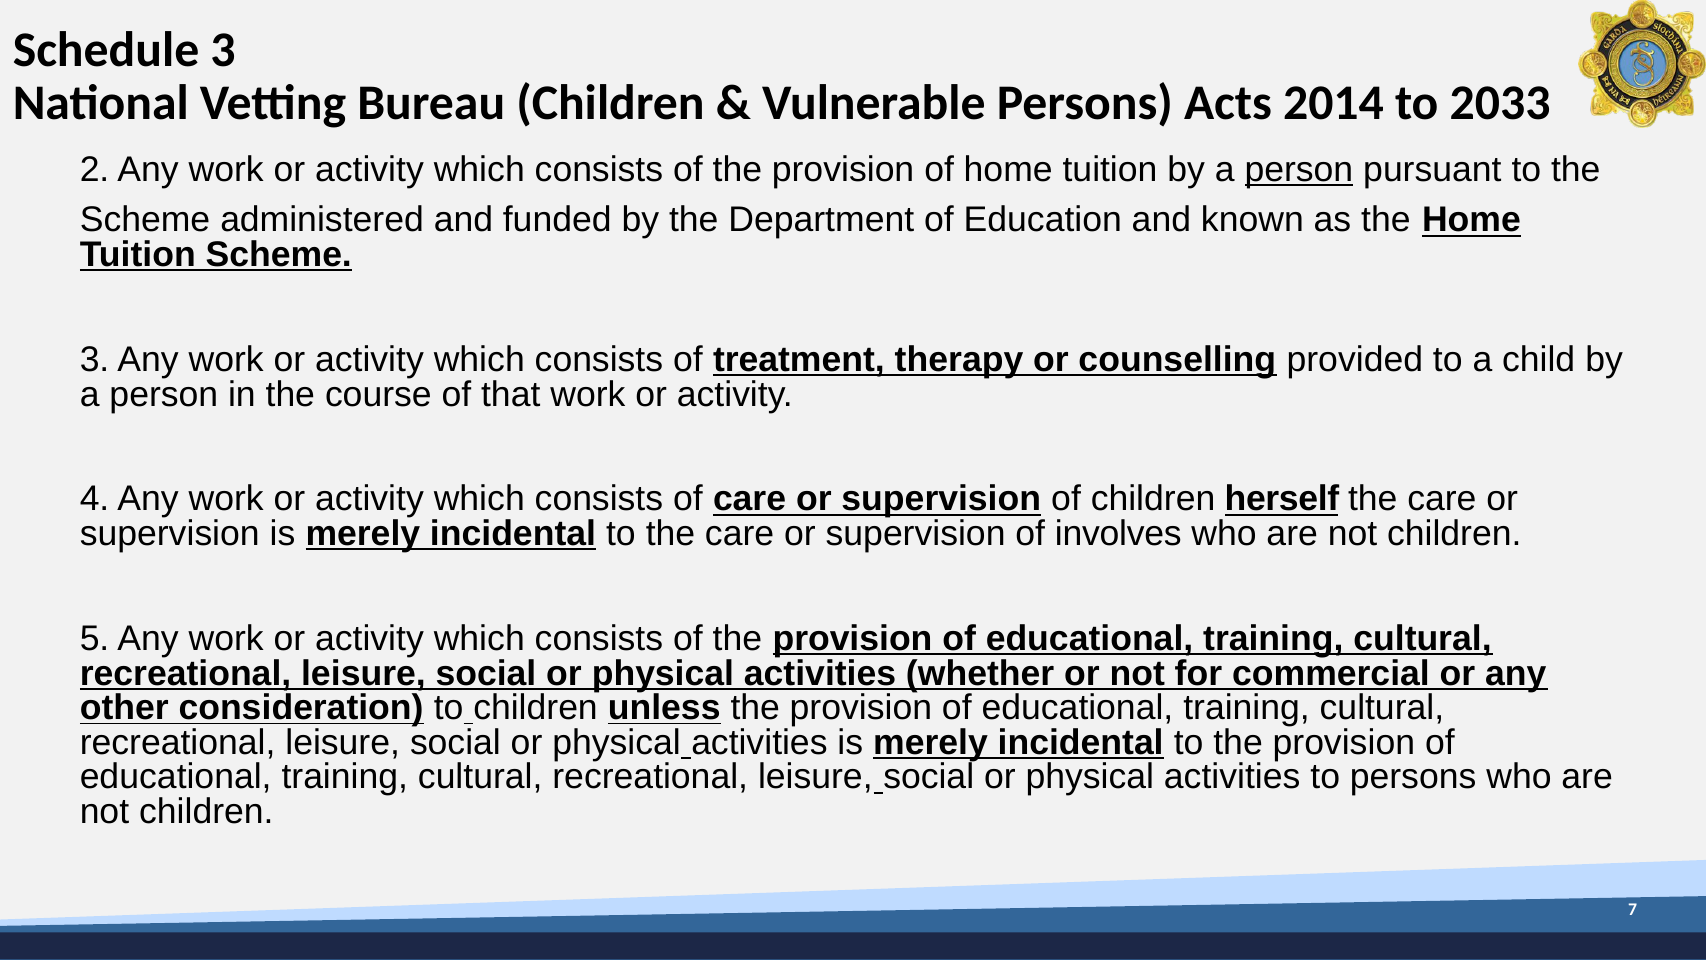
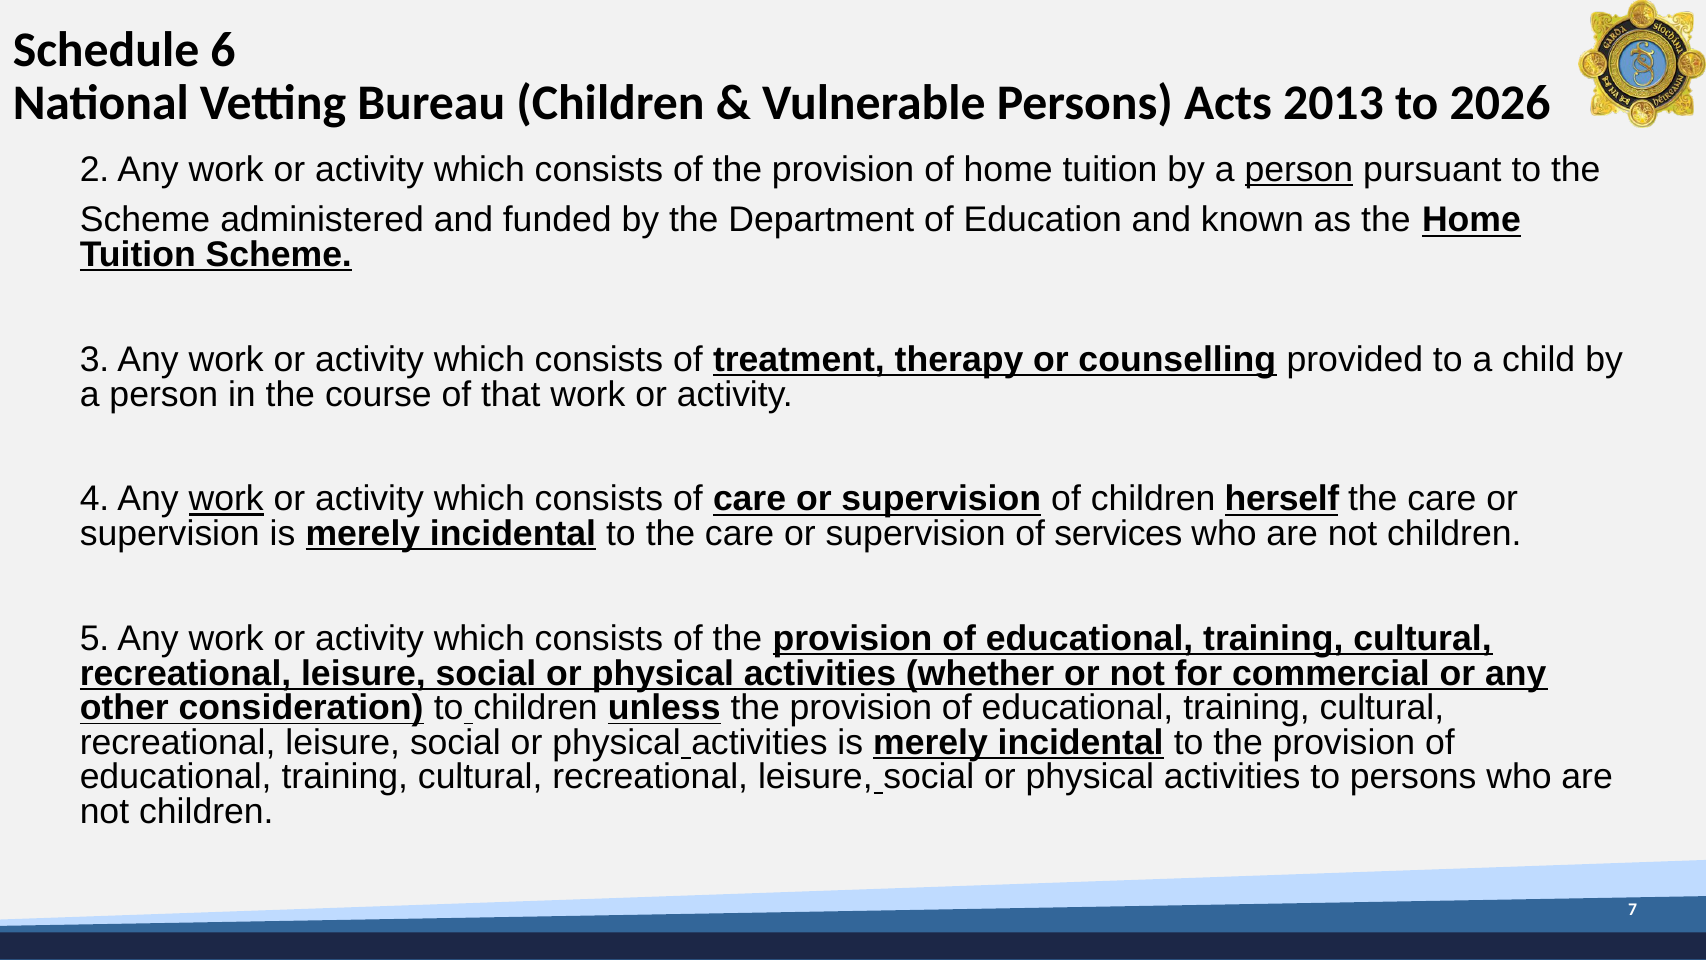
Schedule 3: 3 -> 6 (223, 50)
2014: 2014 -> 2013 (1333, 104)
2033: 2033 -> 2026 (1500, 104)
work underline: none -> present (226, 499)
involves: involves -> services (1118, 534)
